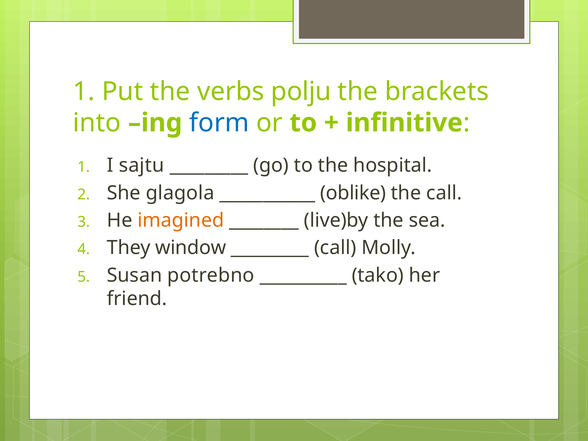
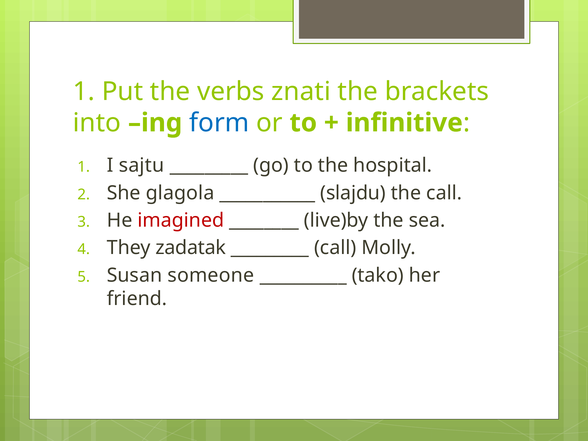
polju: polju -> znati (301, 91)
oblike: oblike -> slajdu (353, 193)
imagined colour: orange -> red (181, 220)
window: window -> zadatak (191, 248)
potrebno: potrebno -> someone (211, 275)
